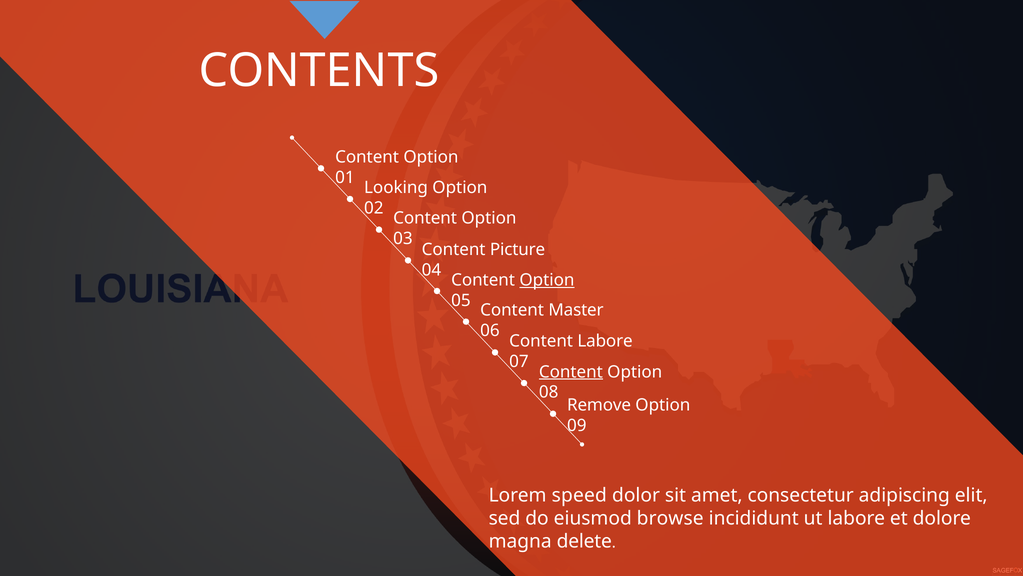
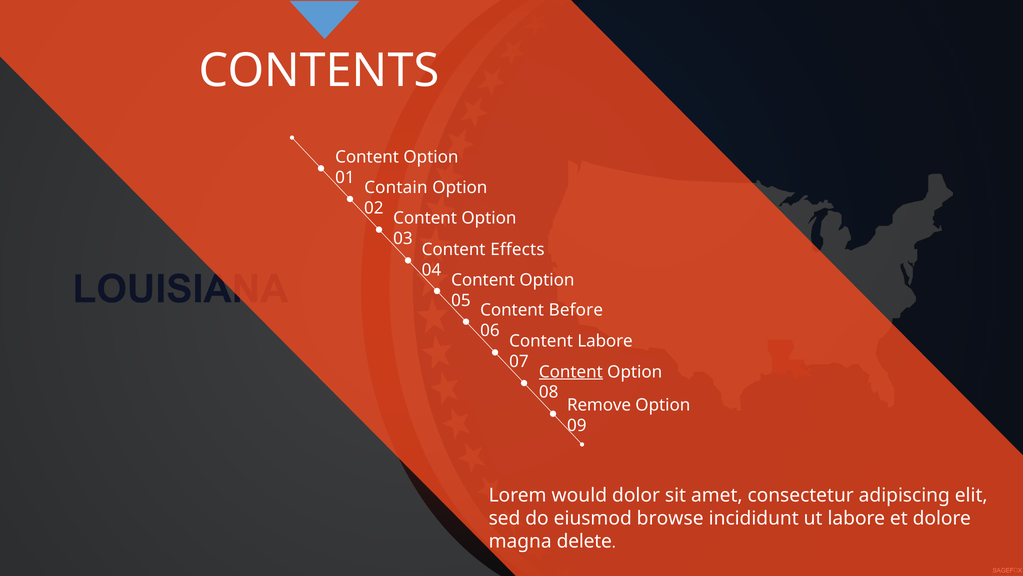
Looking: Looking -> Contain (396, 187)
Picture: Picture -> Effects (517, 250)
Option underline: present -> none (547, 280)
Master: Master -> Before (576, 310)
speed: speed -> would (579, 495)
